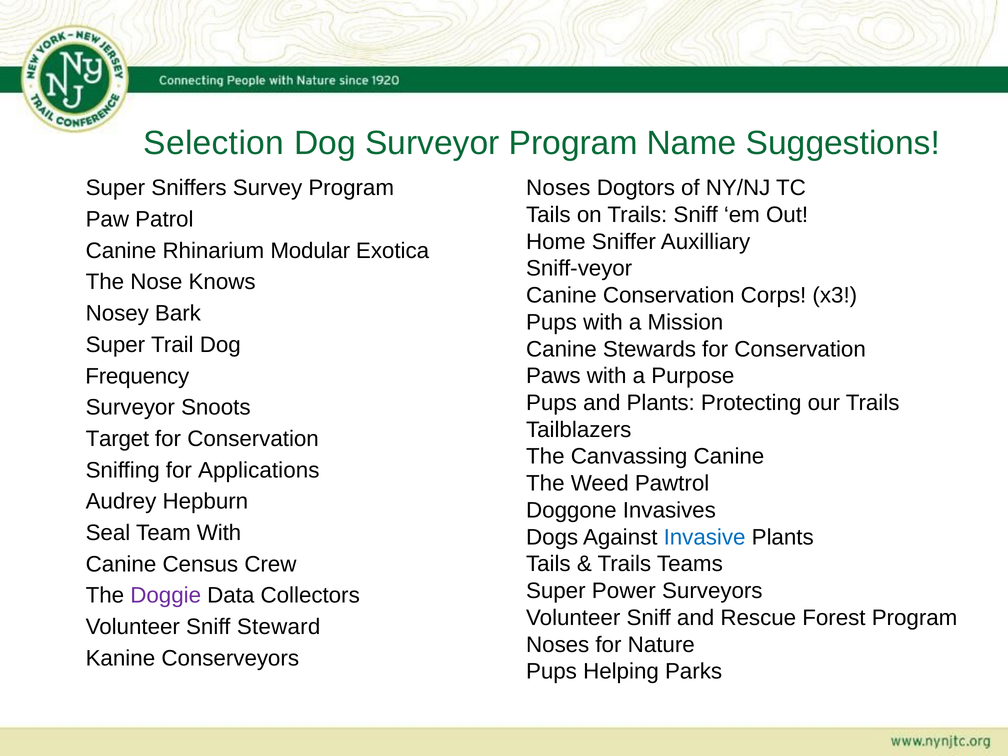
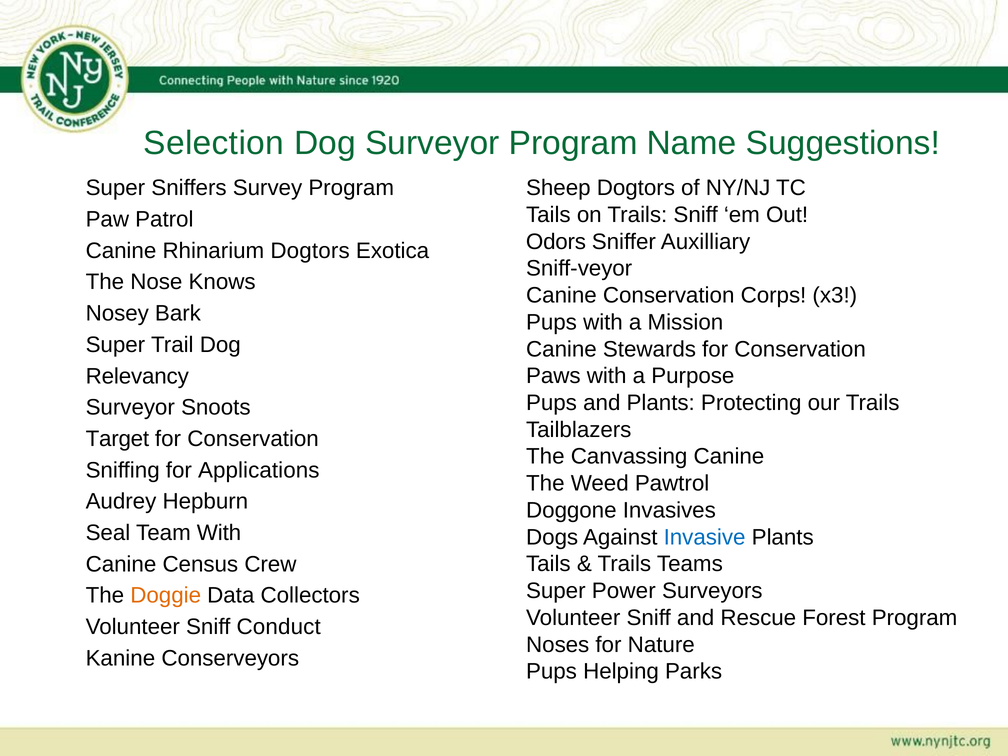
Noses: Noses -> Sheep (558, 188)
Home: Home -> Odors (556, 242)
Rhinarium Modular: Modular -> Dogtors (310, 251)
Frequency: Frequency -> Relevancy (137, 376)
Doggie colour: purple -> orange (166, 596)
Steward: Steward -> Conduct (279, 627)
